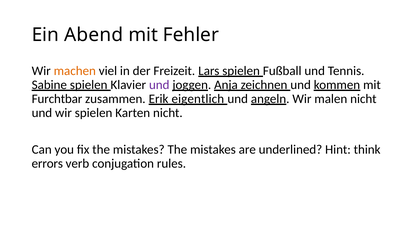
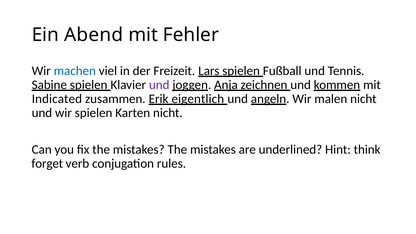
machen colour: orange -> blue (75, 71)
Furchtbar: Furchtbar -> Indicated (57, 99)
errors: errors -> forget (47, 164)
